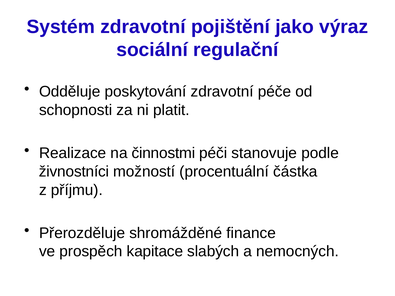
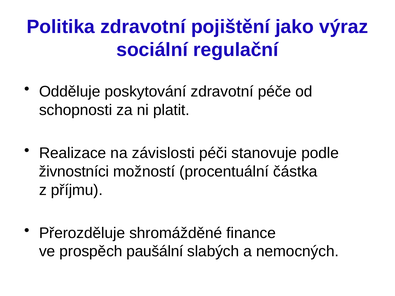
Systém: Systém -> Politika (61, 27)
činnostmi: činnostmi -> závislosti (163, 153)
kapitace: kapitace -> paušální (155, 252)
